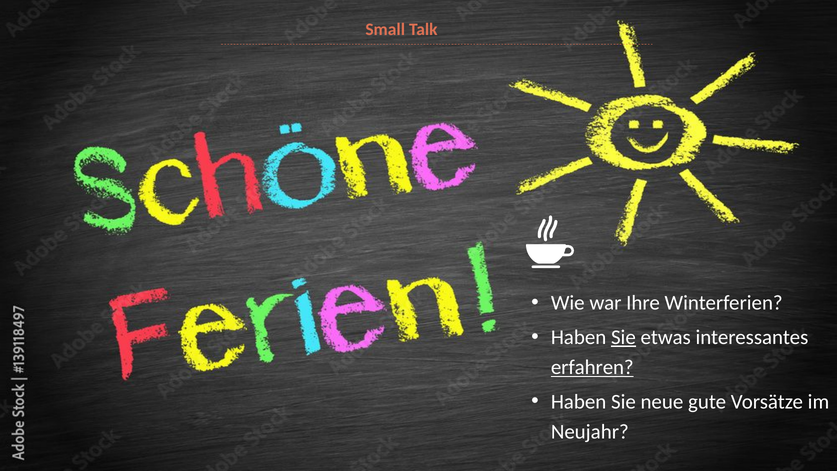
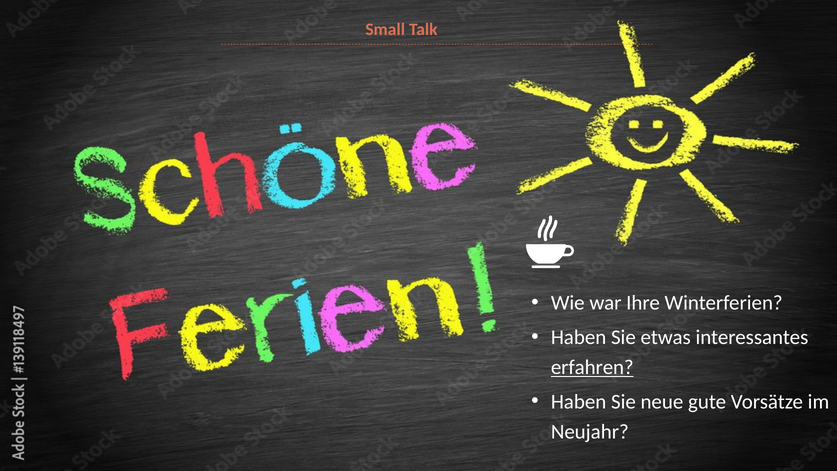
Sie underline: present -> none (623, 337)
